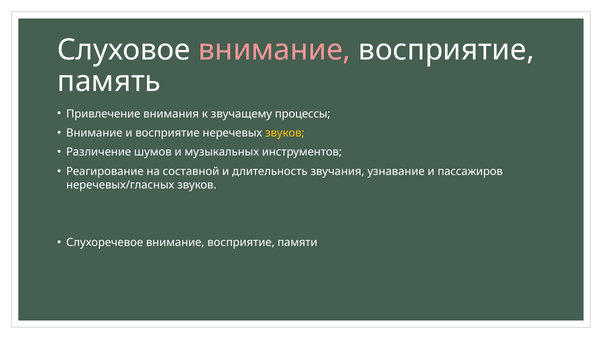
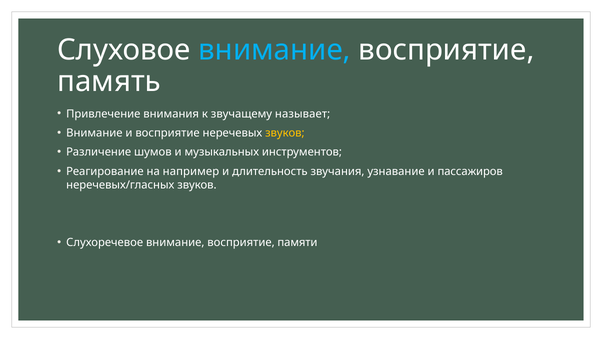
внимание colour: pink -> light blue (275, 50)
процессы: процессы -> называет (303, 114)
составной: составной -> например (191, 171)
